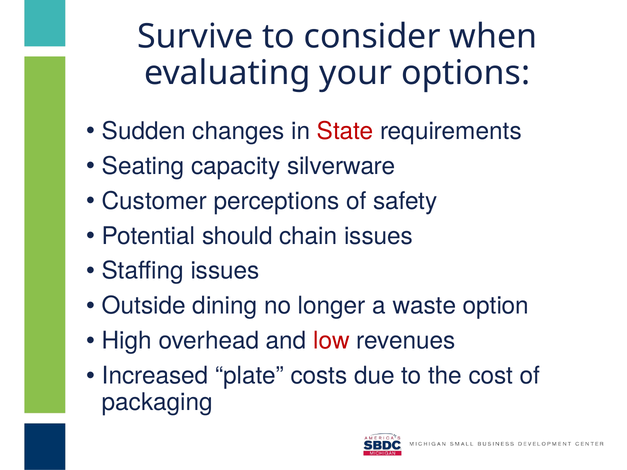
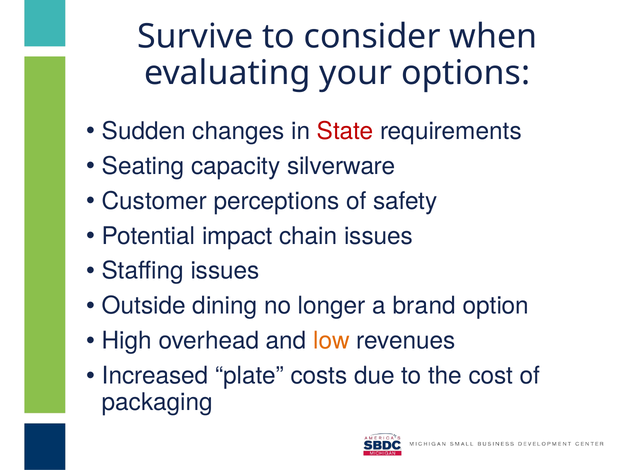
should: should -> impact (237, 236)
waste: waste -> brand (424, 306)
low colour: red -> orange (332, 341)
